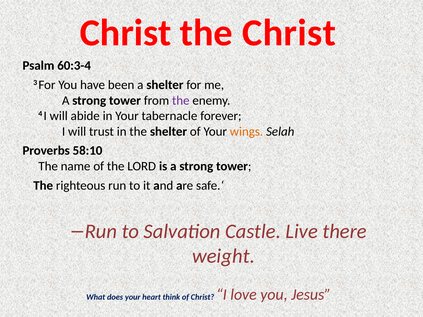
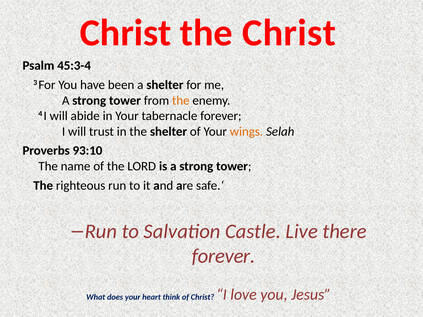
60:3-4: 60:3-4 -> 45:3-4 (74, 66)
the colour: purple -> orange (181, 101)
58:10: 58:10 -> 93:10 (87, 151)
weight: weight -> forever (224, 256)
